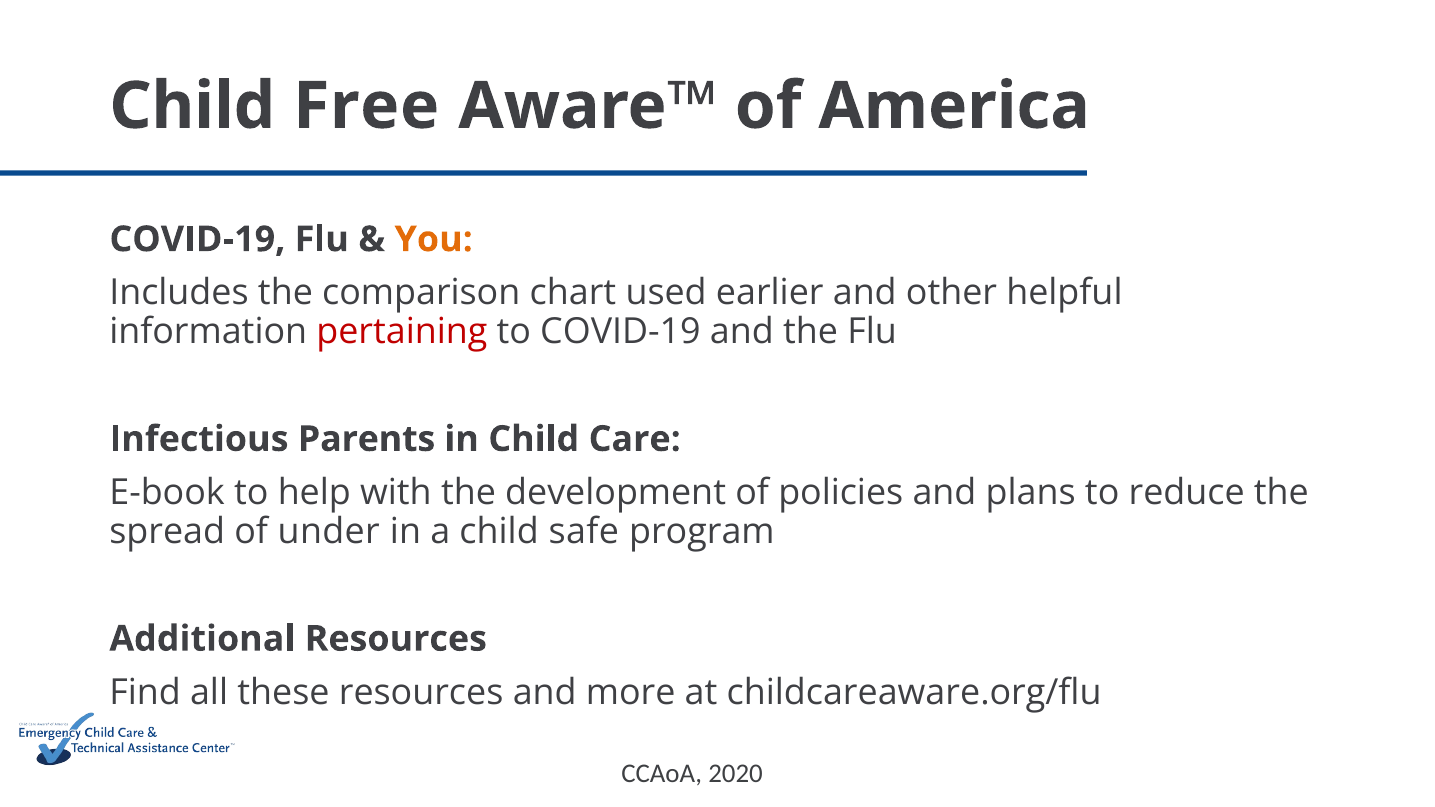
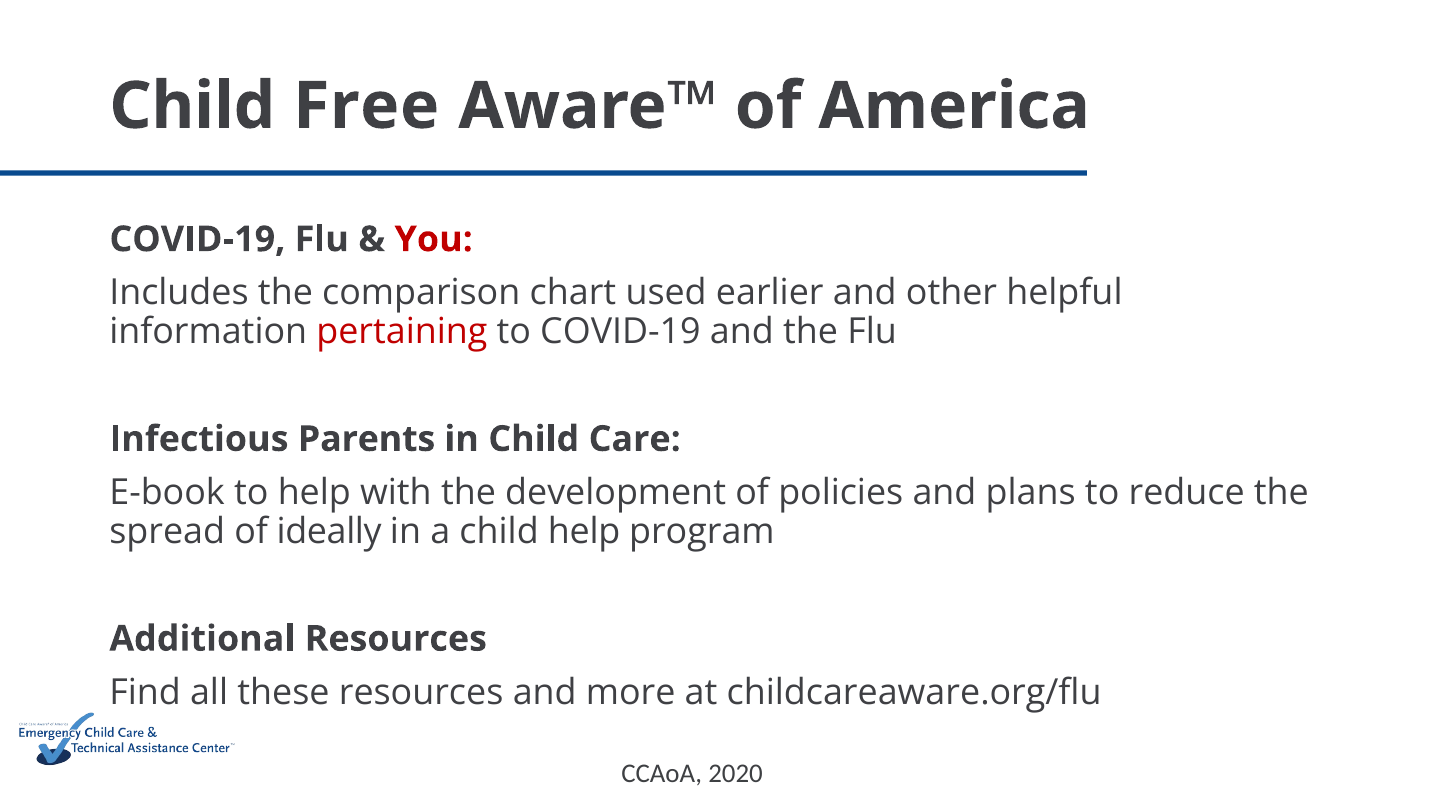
You colour: orange -> red (434, 239)
under: under -> ideally (329, 532)
child safe: safe -> help (584, 532)
